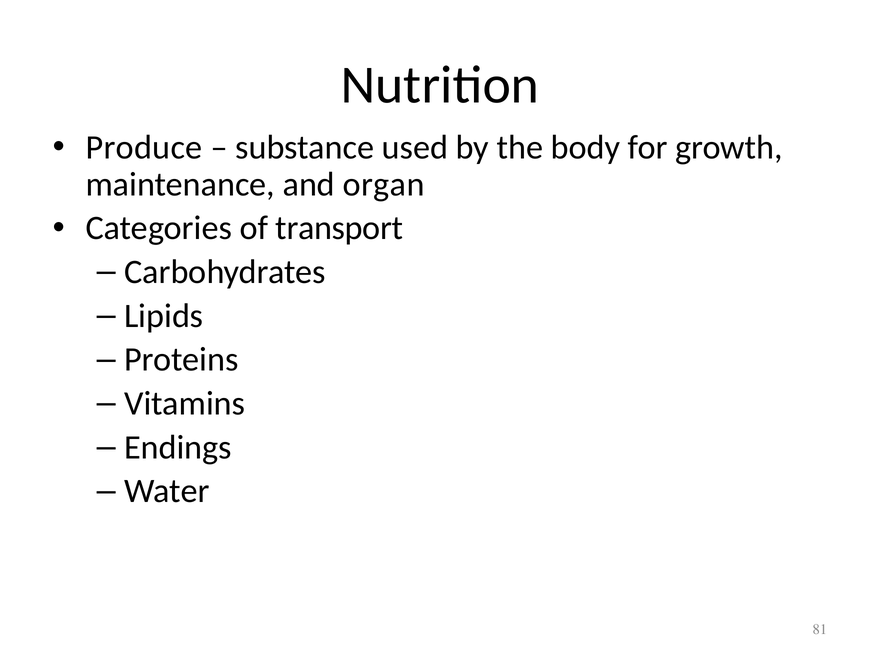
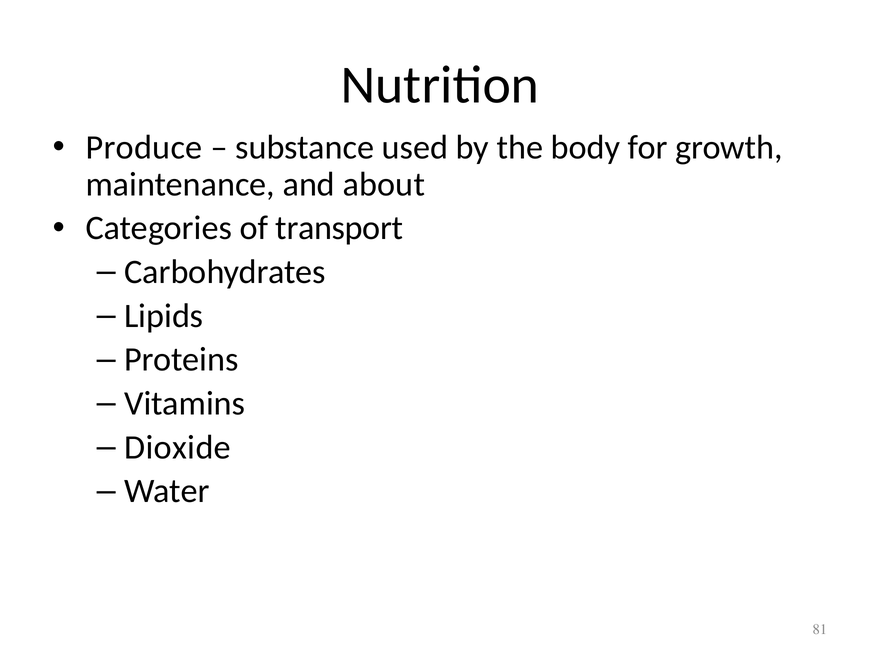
organ: organ -> about (384, 184)
Endings: Endings -> Dioxide (178, 447)
